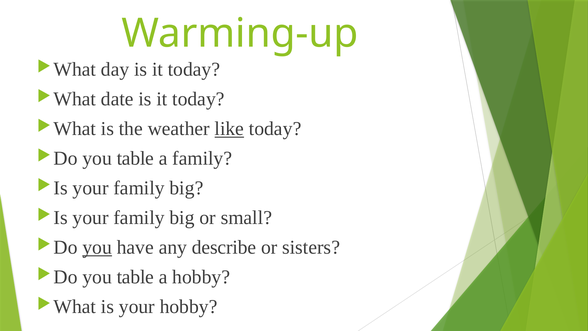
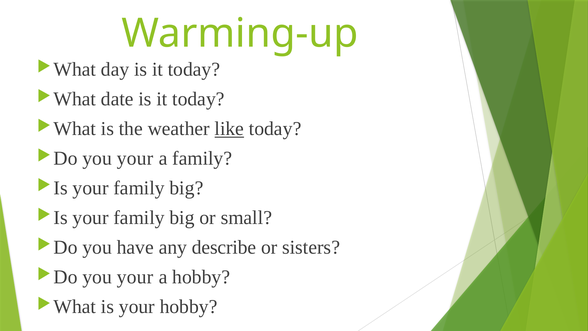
table: table -> your (135, 158)
you underline: present -> none (97, 247)
table: table -> your (135, 277)
